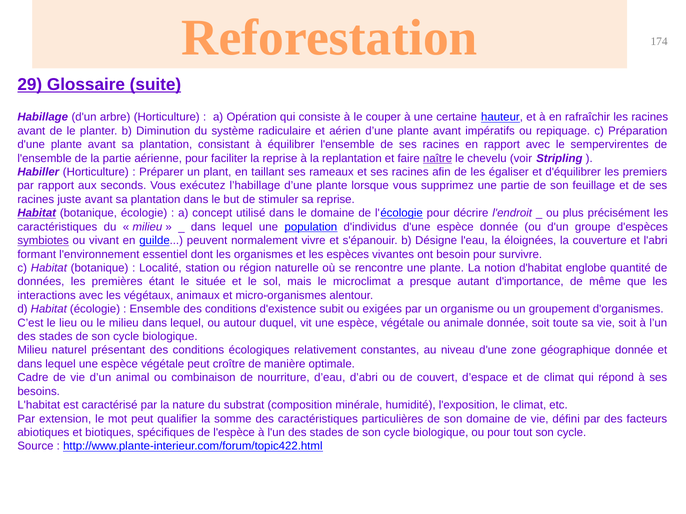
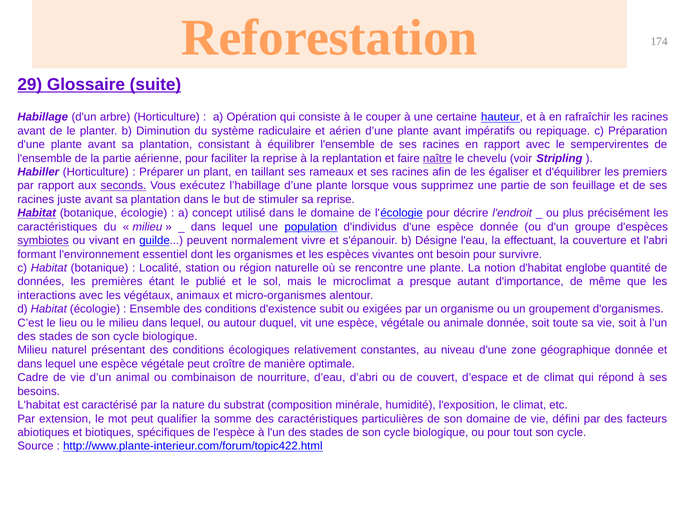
seconds underline: none -> present (123, 186)
éloignées: éloignées -> effectuant (530, 241)
située: située -> publié (211, 282)
